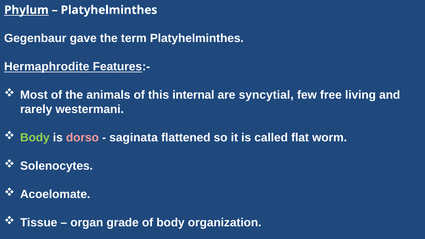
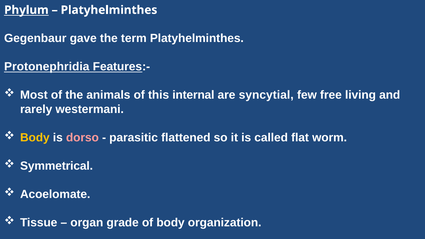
Hermaphrodite: Hermaphrodite -> Protonephridia (47, 67)
Body colour: light green -> yellow (35, 138)
saginata: saginata -> parasitic (134, 138)
Solenocytes: Solenocytes -> Symmetrical (57, 166)
